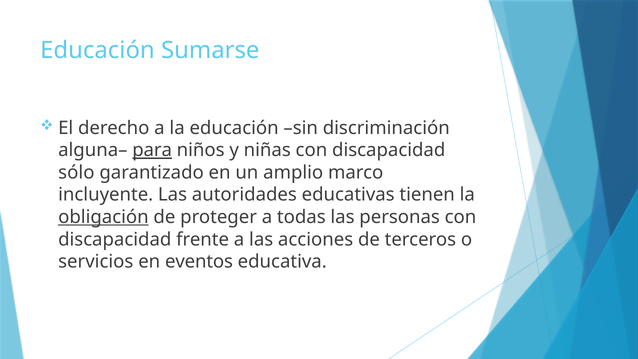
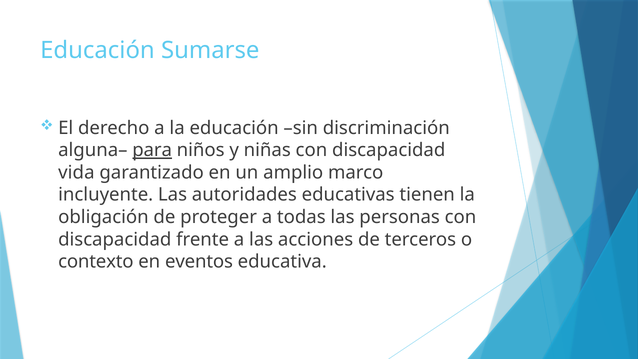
sólo: sólo -> vida (76, 172)
obligación underline: present -> none (103, 217)
servicios: servicios -> contexto (96, 262)
